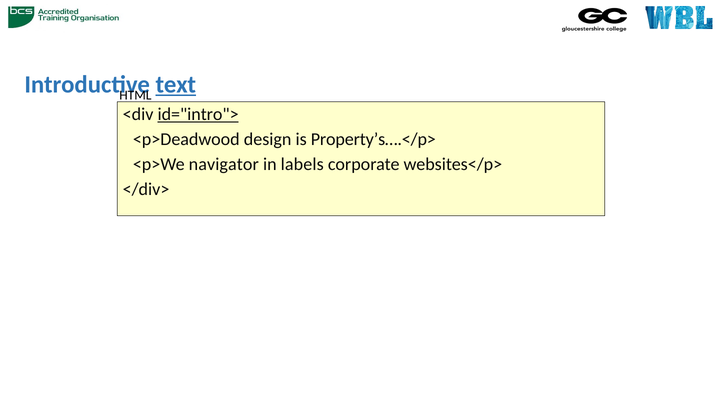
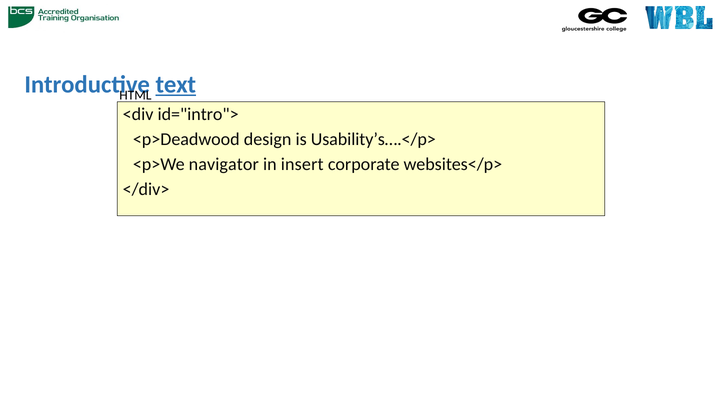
id="intro"> underline: present -> none (198, 114)
Property’s….</p>: Property’s….</p> -> Usability’s….</p> (373, 139)
labels: labels -> insert (302, 164)
